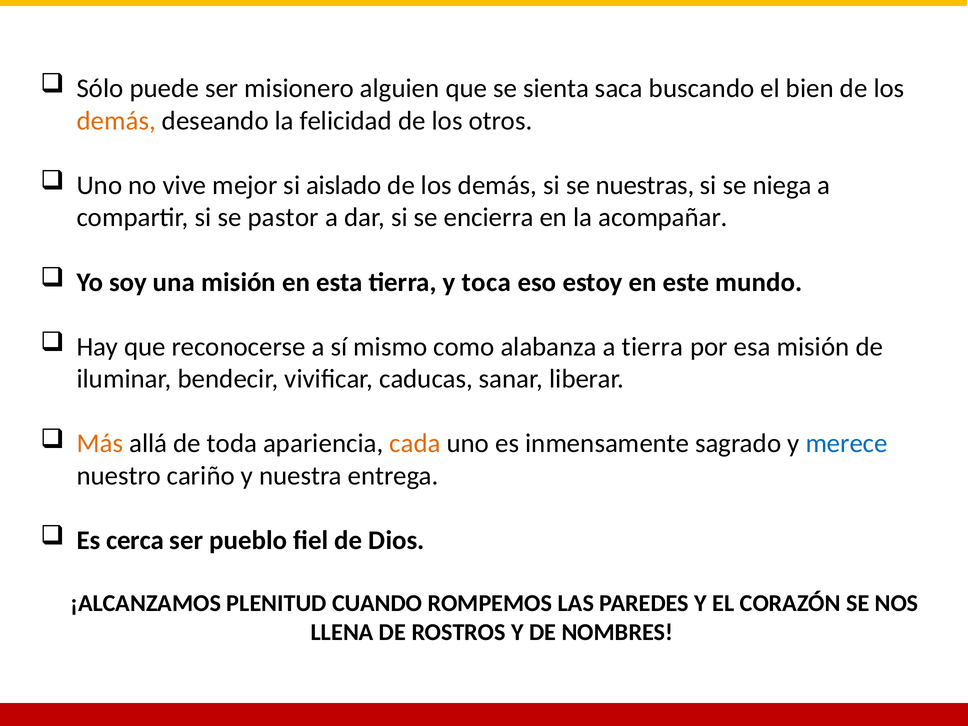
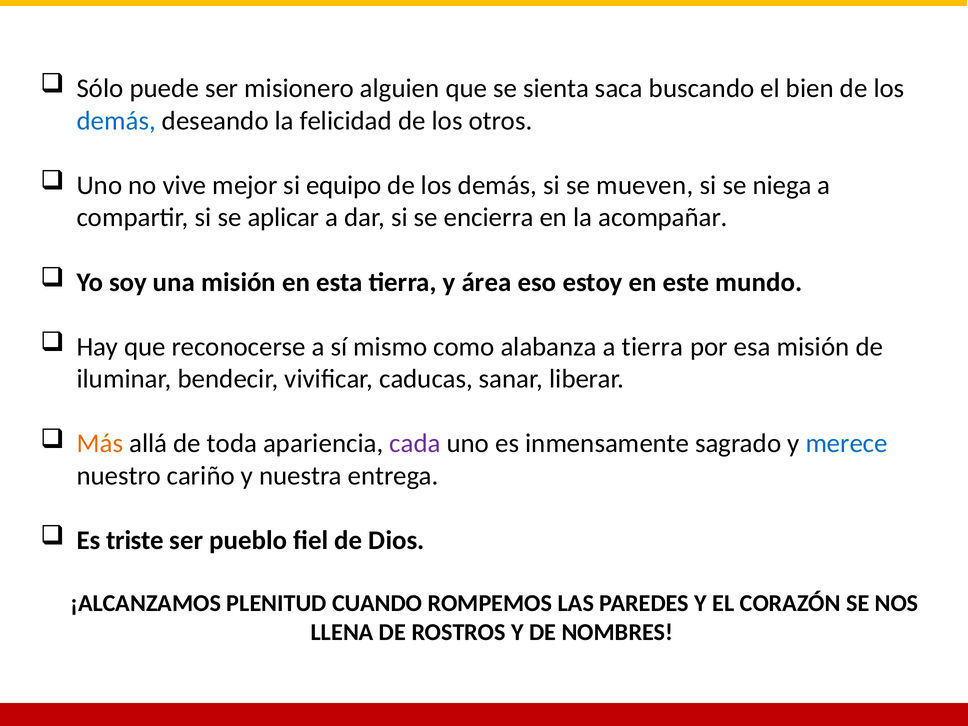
demás colour: orange -> blue (116, 121)
aislado: aislado -> equipo (344, 185)
nuestras: nuestras -> mueven (645, 185)
pastor: pastor -> aplicar (283, 218)
toca: toca -> área (486, 282)
cada colour: orange -> purple (415, 444)
cerca: cerca -> triste (135, 540)
